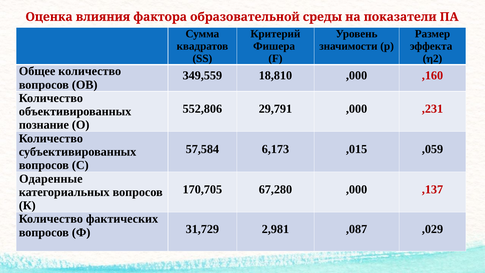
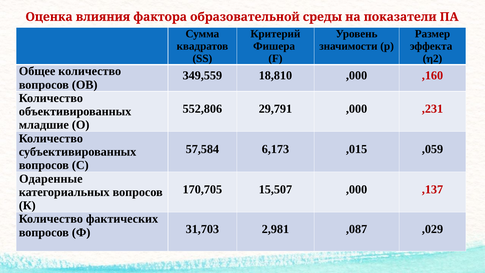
познание: познание -> младшие (44, 125)
67,280: 67,280 -> 15,507 (275, 189)
31,729: 31,729 -> 31,703 (202, 229)
